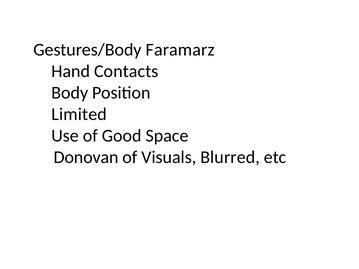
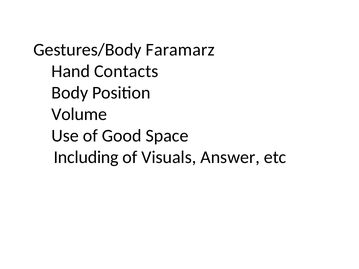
Limited: Limited -> Volume (79, 114)
Donovan: Donovan -> Including (86, 157)
Blurred: Blurred -> Answer (230, 157)
